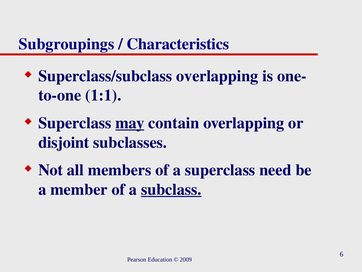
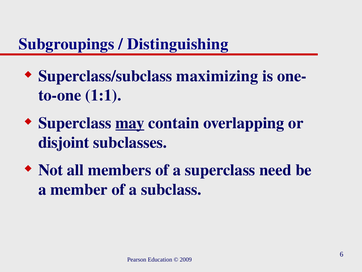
Characteristics: Characteristics -> Distinguishing (178, 44)
Superclass/subclass overlapping: overlapping -> maximizing (217, 76)
subclass underline: present -> none (171, 189)
